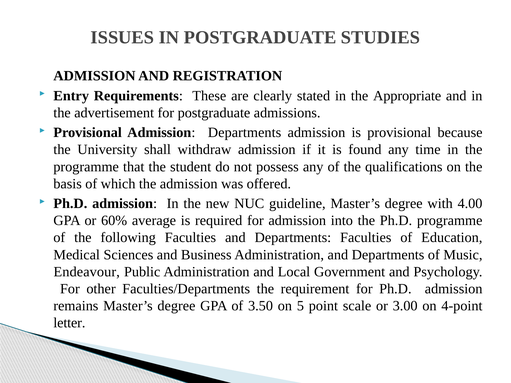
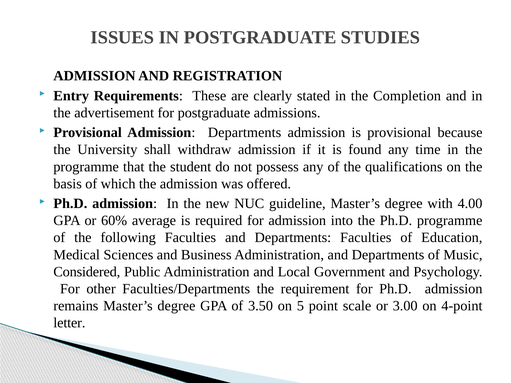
Appropriate: Appropriate -> Completion (407, 96)
Endeavour: Endeavour -> Considered (87, 272)
